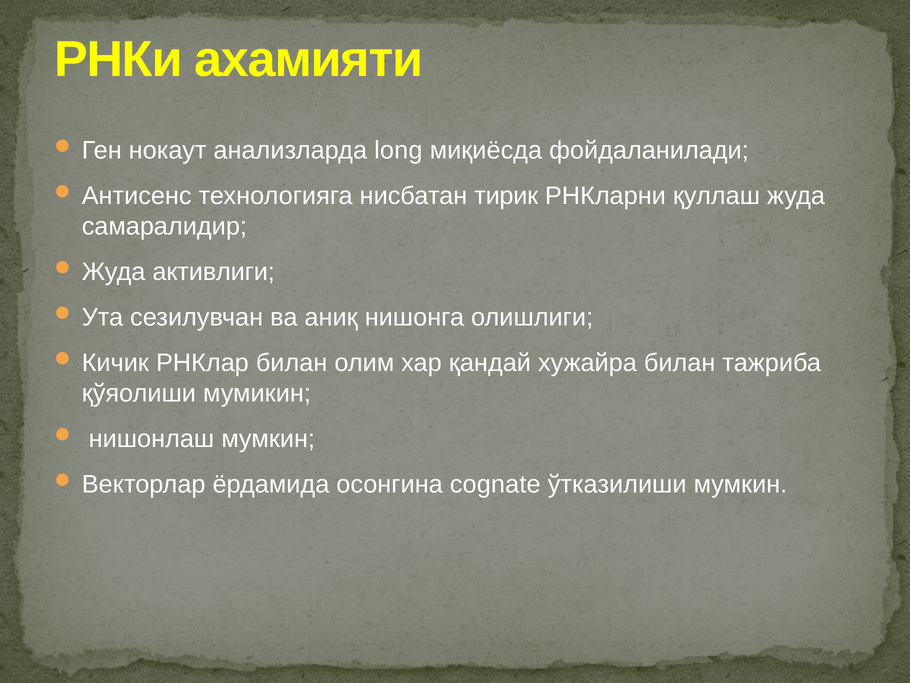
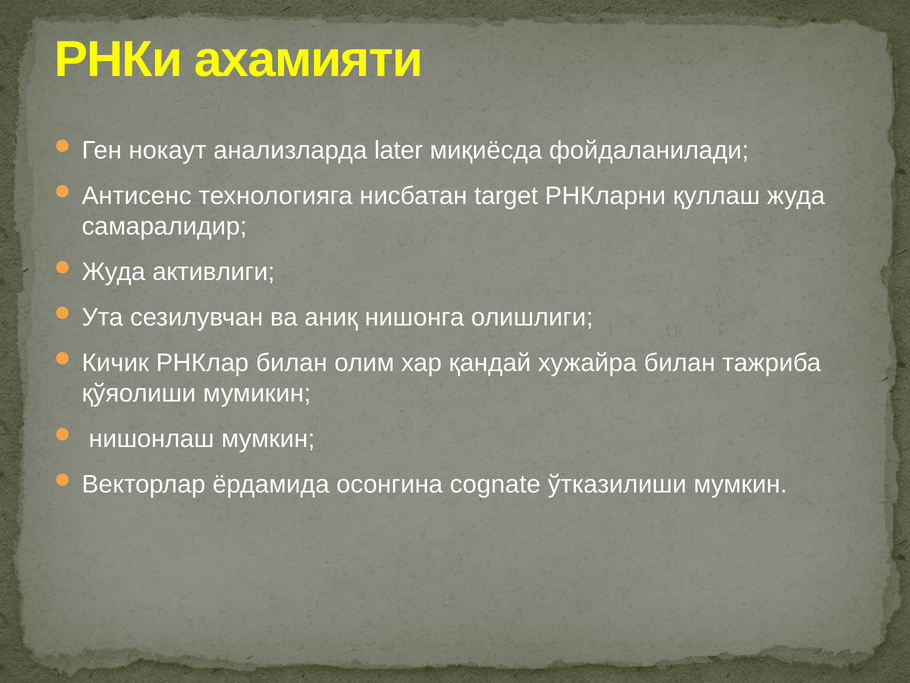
long: long -> later (398, 150)
тирик: тирик -> target (506, 196)
